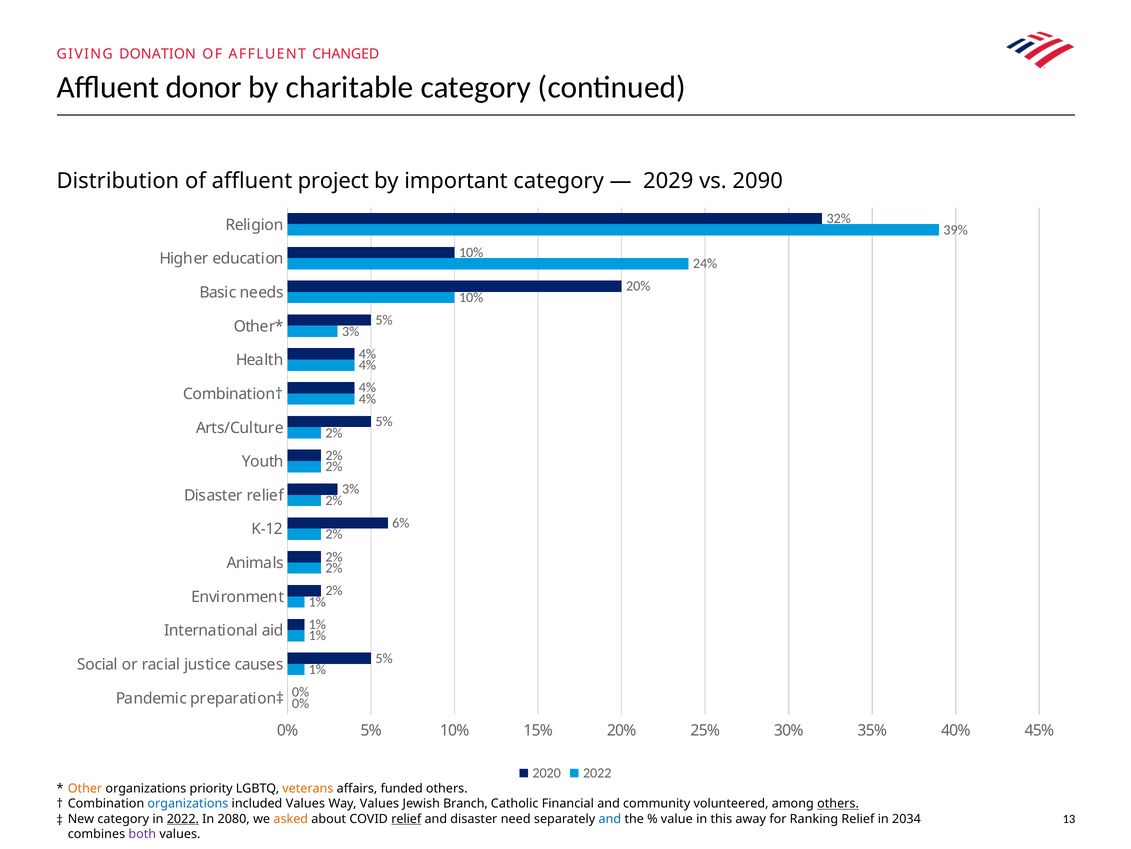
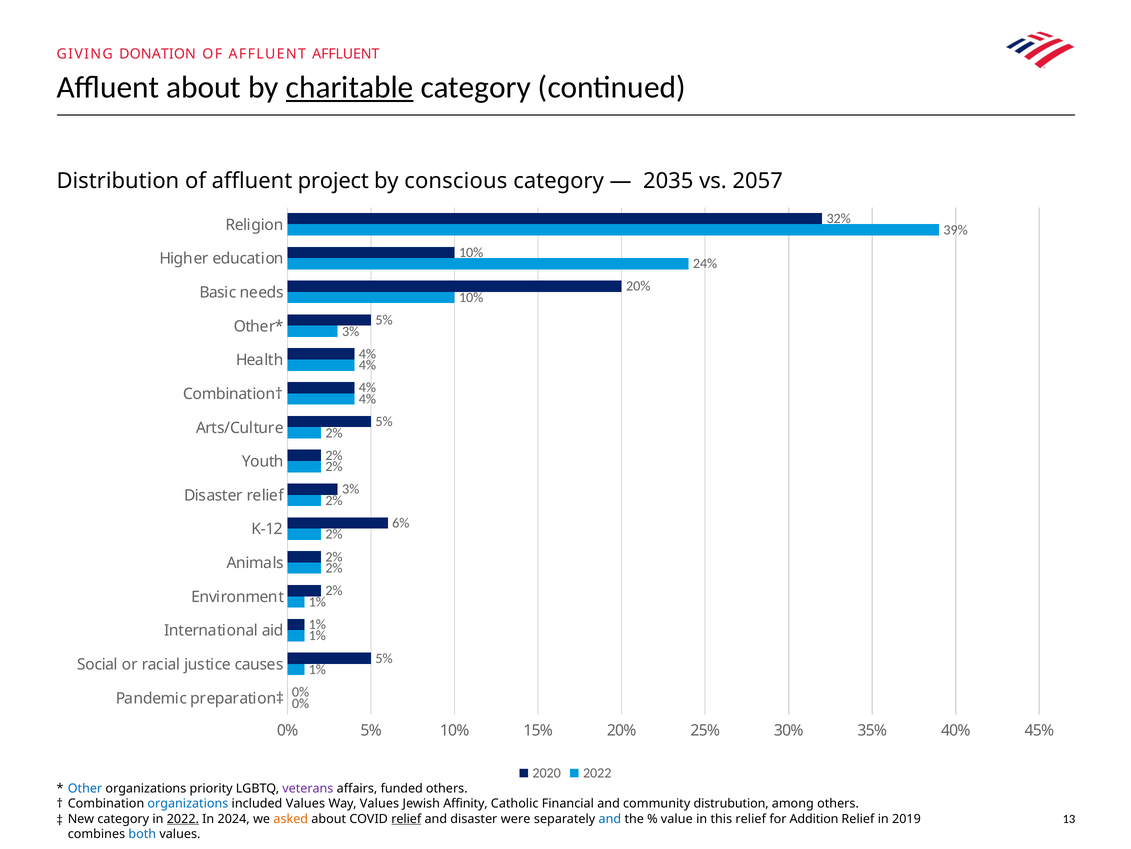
AFFLUENT CHANGED: CHANGED -> AFFLUENT (346, 54)
Affluent donor: donor -> about (204, 87)
charitable underline: none -> present (350, 87)
important: important -> conscious (456, 181)
2029: 2029 -> 2035 (668, 181)
2090: 2090 -> 2057 (758, 181)
Other colour: orange -> blue (85, 788)
veterans colour: orange -> purple (308, 788)
Branch: Branch -> Affinity (465, 803)
volunteered: volunteered -> distrubution (731, 803)
others underline: present -> none (838, 803)
2080: 2080 -> 2024 (234, 818)
need: need -> were (516, 818)
this away: away -> relief (751, 818)
Ranking: Ranking -> Addition (814, 818)
2034: 2034 -> 2019 (906, 818)
both colour: purple -> blue (142, 833)
